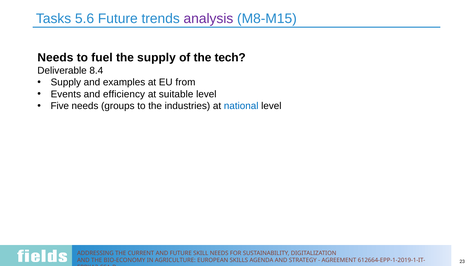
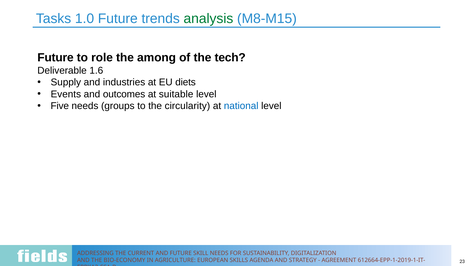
5.6: 5.6 -> 1.0 (85, 19)
analysis colour: purple -> green (208, 19)
Needs: Needs -> Future (56, 58)
fuel: fuel -> role (102, 58)
the supply: supply -> among (157, 58)
8.4: 8.4 -> 1.6 (96, 71)
examples: examples -> industries (124, 82)
from: from -> diets (186, 82)
efficiency: efficiency -> outcomes (124, 94)
industries: industries -> circularity (187, 106)
